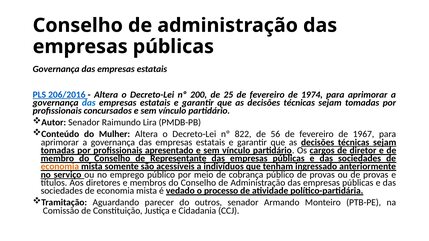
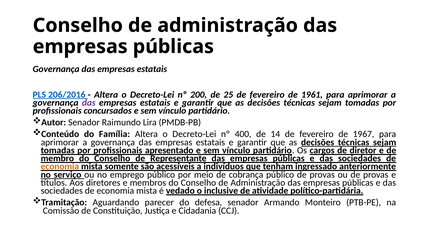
1974: 1974 -> 1961 (312, 95)
das colour: blue -> purple (89, 103)
Mulher: Mulher -> Família (114, 134)
822: 822 -> 400 (243, 134)
56: 56 -> 14 (275, 134)
processo: processo -> inclusive (221, 191)
outros: outros -> defesa (208, 203)
